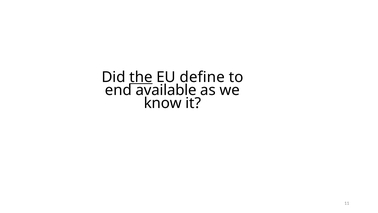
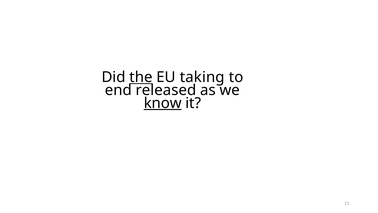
define: define -> taking (202, 77)
available: available -> released (166, 90)
know underline: none -> present (163, 103)
